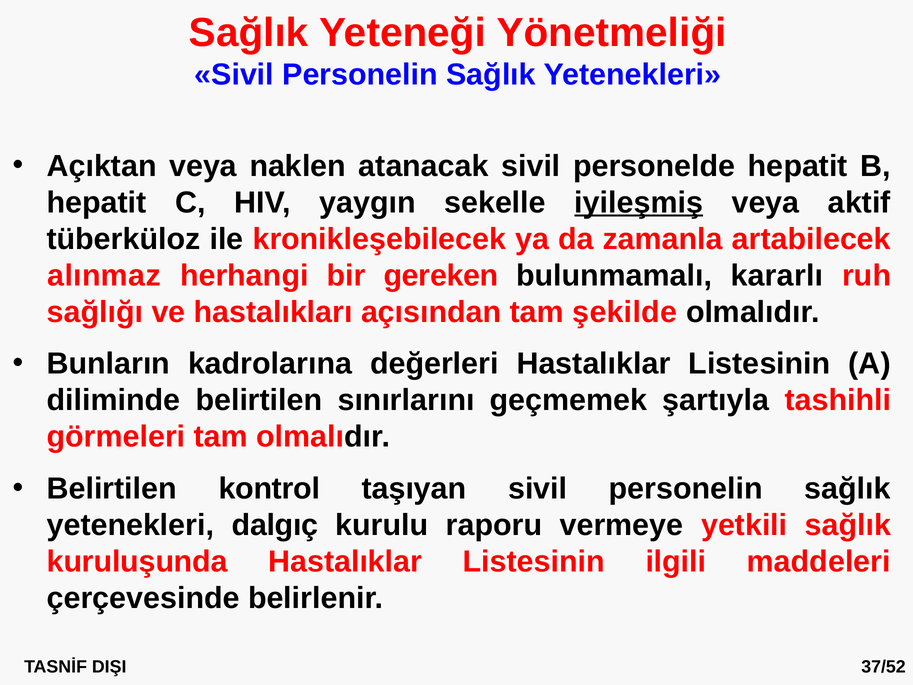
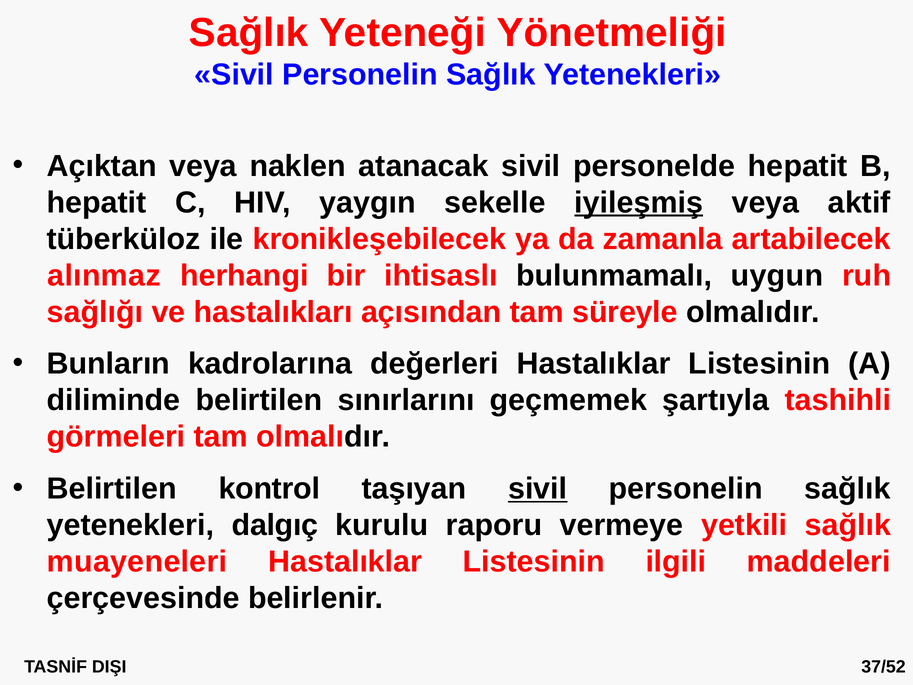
gereken: gereken -> ihtisaslı (441, 275)
kararlı: kararlı -> uygun (777, 275)
şekilde: şekilde -> süreyle (625, 312)
sivil underline: none -> present (538, 488)
kuruluşunda: kuruluşunda -> muayeneleri (137, 562)
